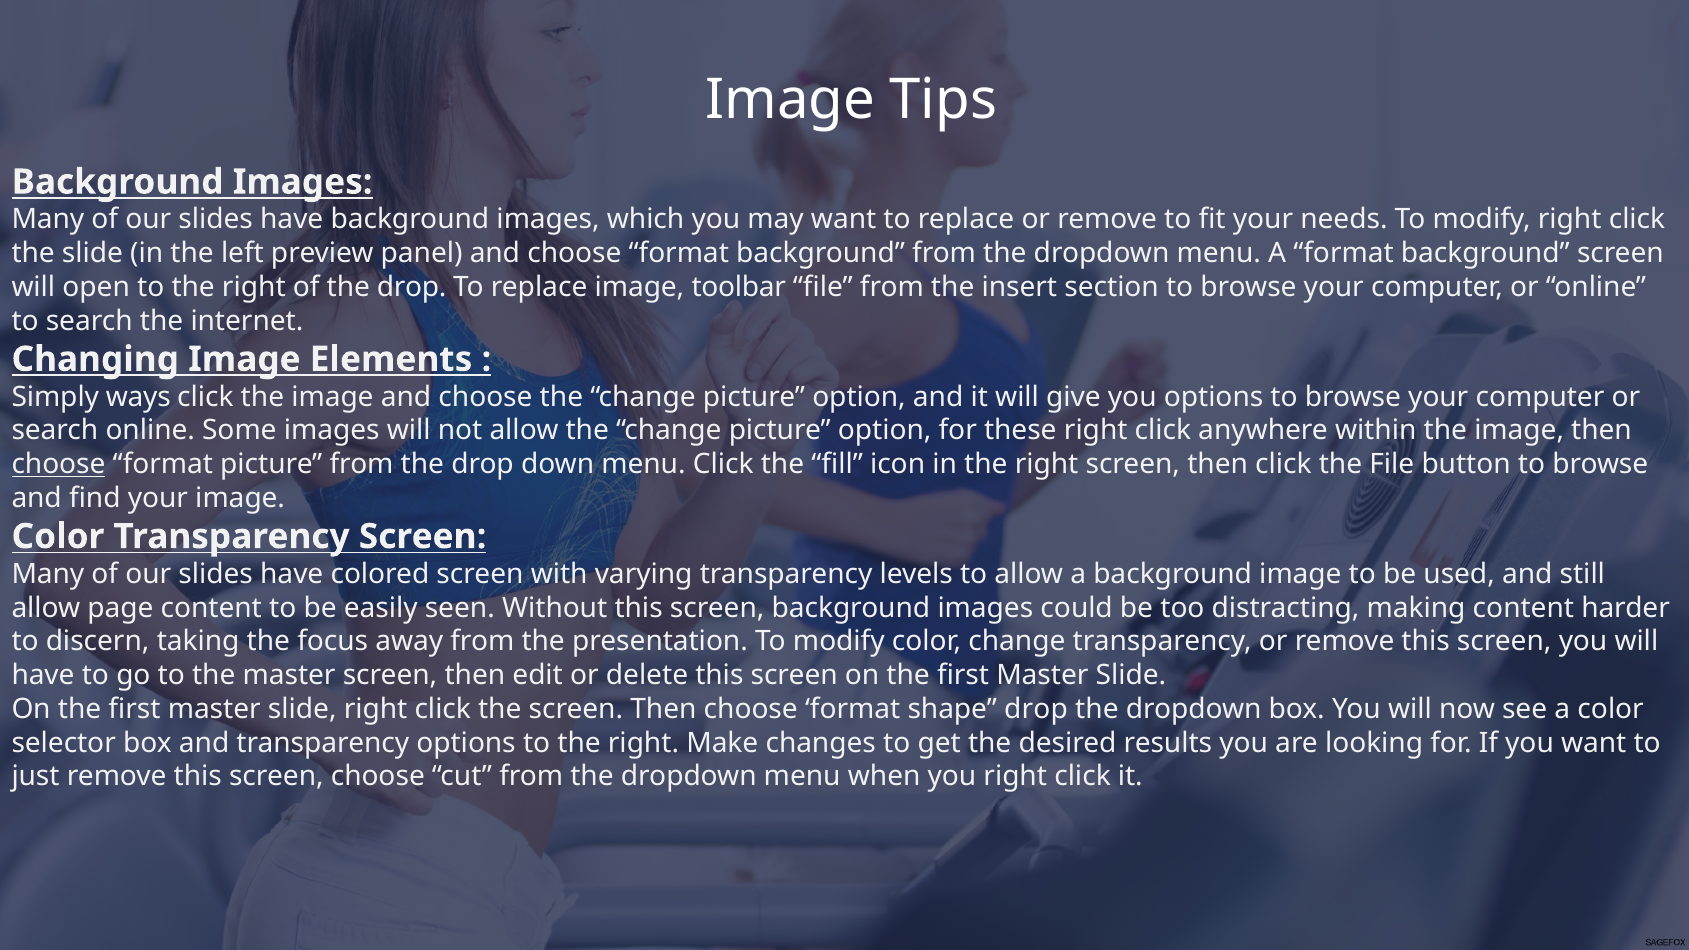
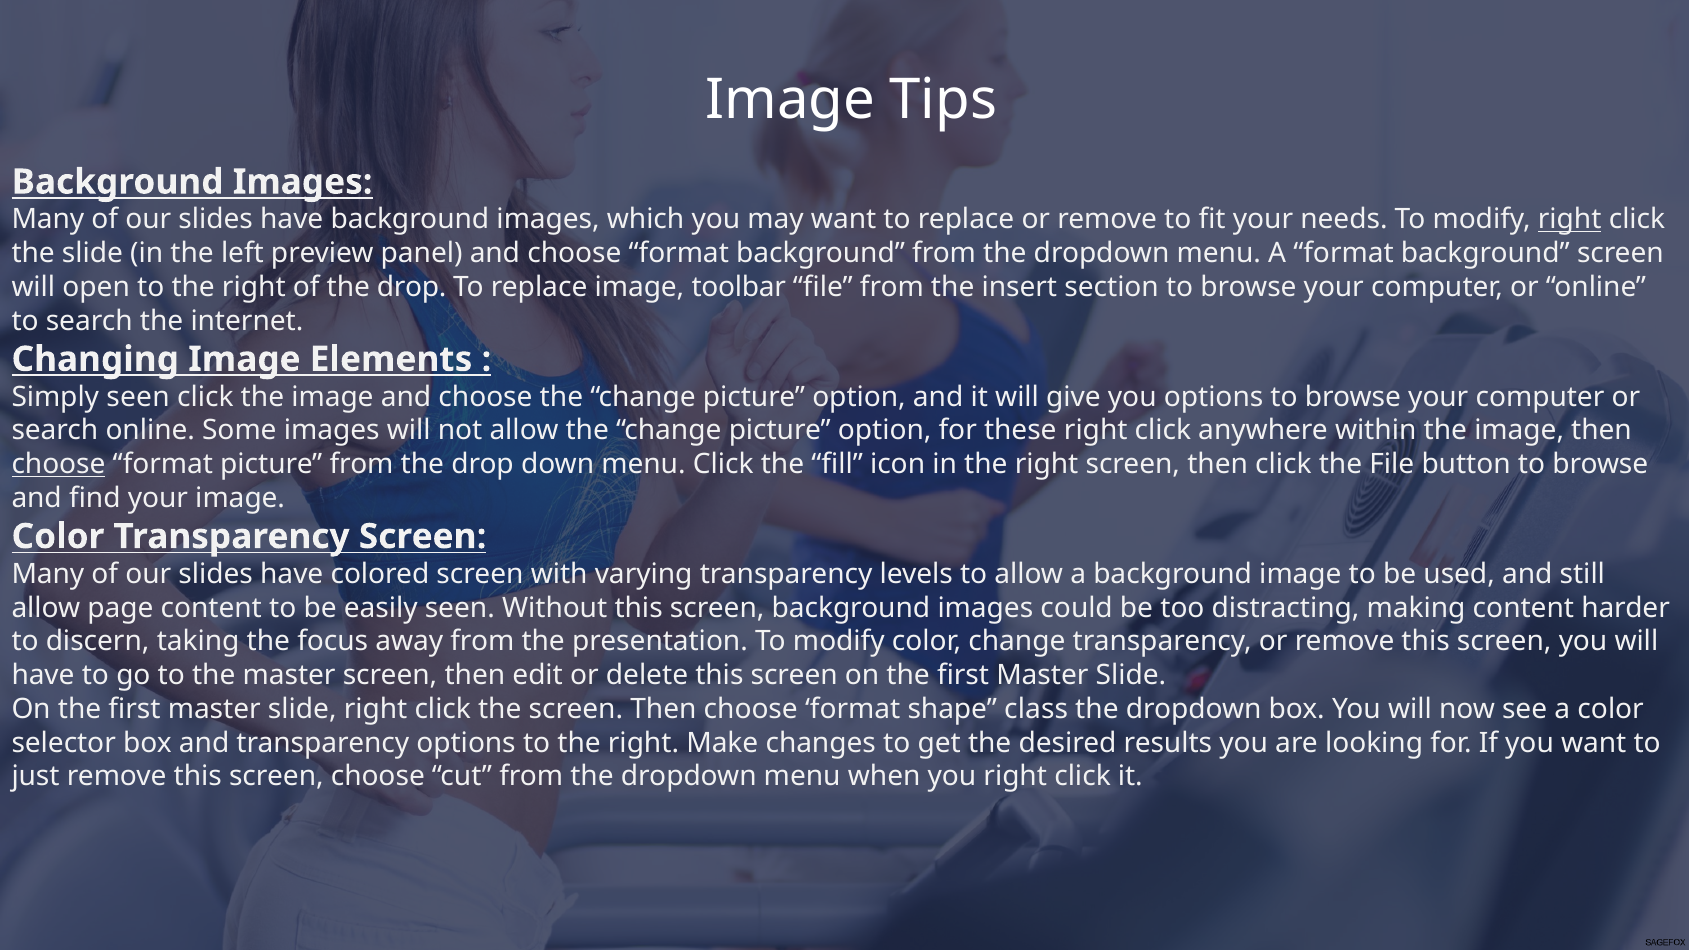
right underline: none -> present (1570, 219)
Simply ways: ways -> seen (138, 397)
shape drop: drop -> class (1036, 709)
